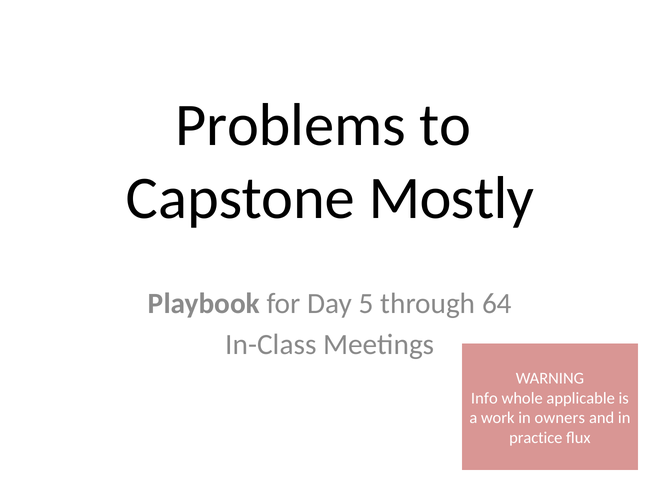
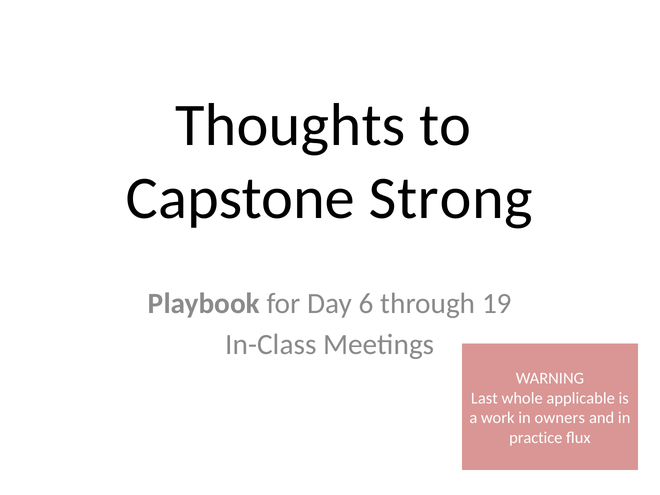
Problems: Problems -> Thoughts (290, 125)
Mostly: Mostly -> Strong (451, 198)
5: 5 -> 6 (366, 303)
64: 64 -> 19 (497, 303)
Info: Info -> Last (484, 398)
